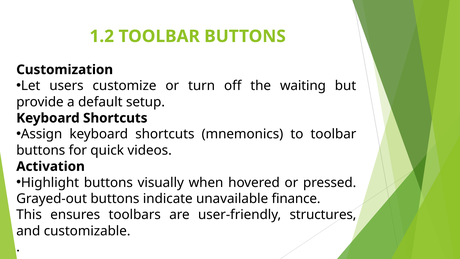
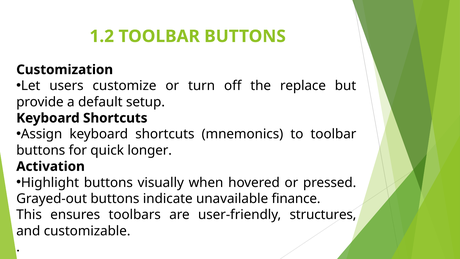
waiting: waiting -> replace (303, 86)
videos: videos -> longer (150, 150)
